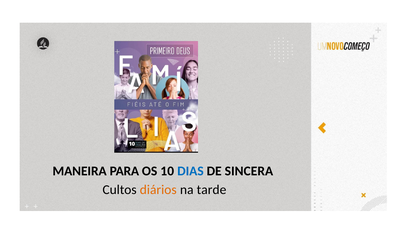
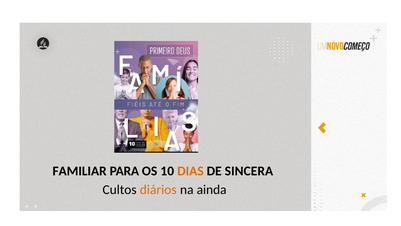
MANEIRA: MANEIRA -> FAMILIAR (80, 171)
DIAS colour: blue -> orange (190, 171)
tarde: tarde -> ainda (212, 189)
